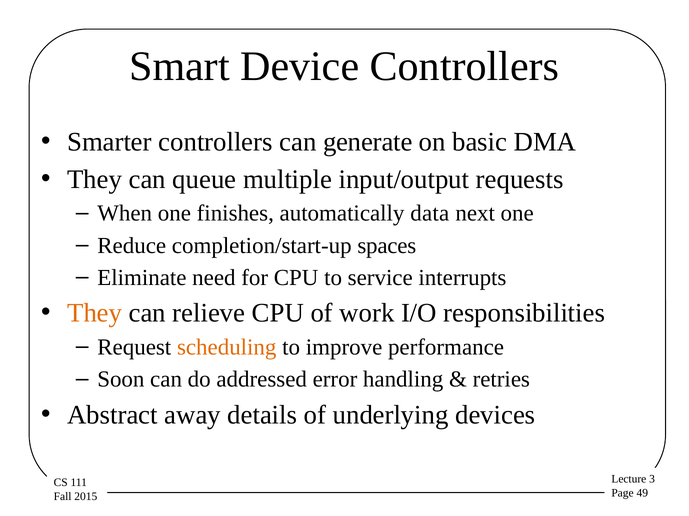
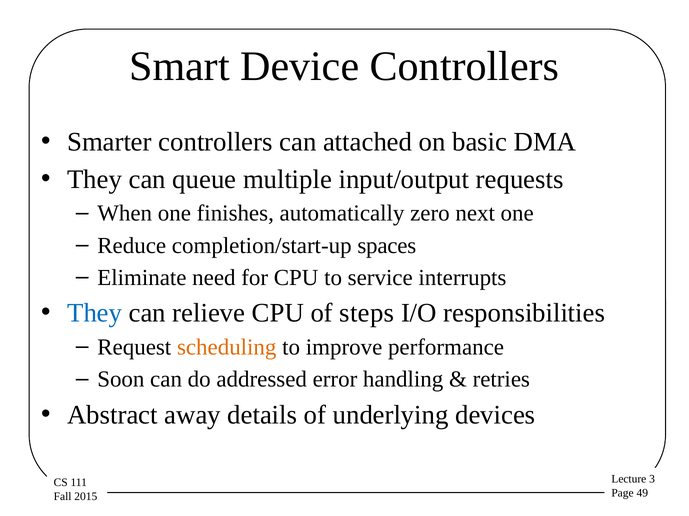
generate: generate -> attached (368, 142)
data: data -> zero (430, 214)
They colour: orange -> blue (95, 313)
work: work -> steps (367, 313)
